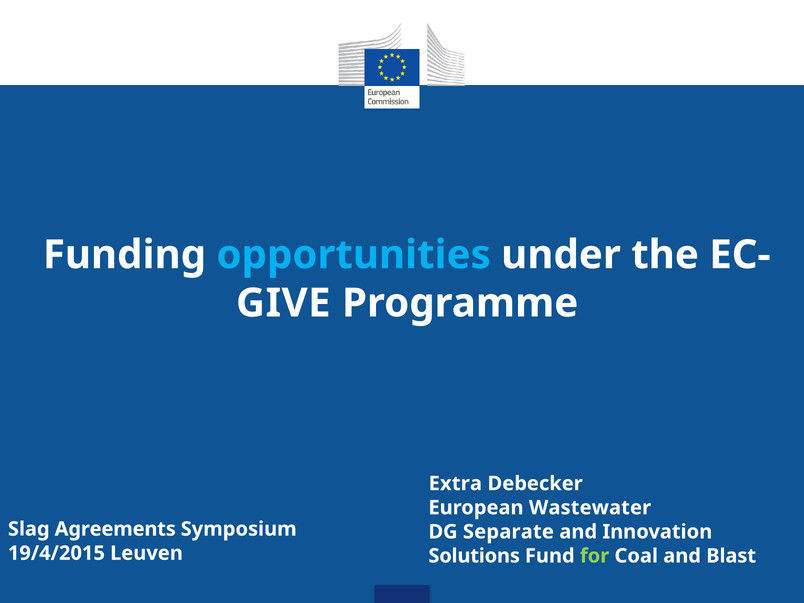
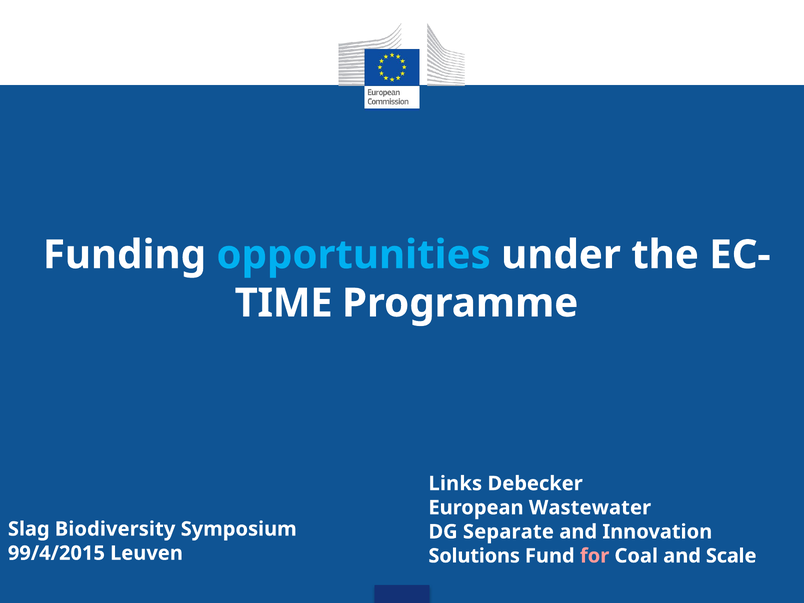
GIVE: GIVE -> TIME (284, 303)
Extra: Extra -> Links (455, 484)
Agreements: Agreements -> Biodiversity (115, 529)
19/4/2015: 19/4/2015 -> 99/4/2015 (56, 553)
for colour: light green -> pink (595, 556)
Blast: Blast -> Scale (731, 556)
